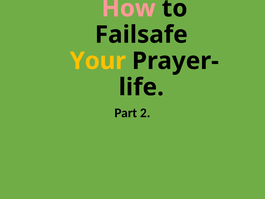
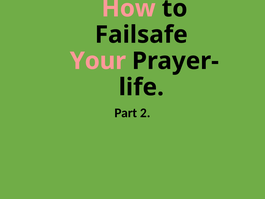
Your colour: yellow -> pink (98, 61)
